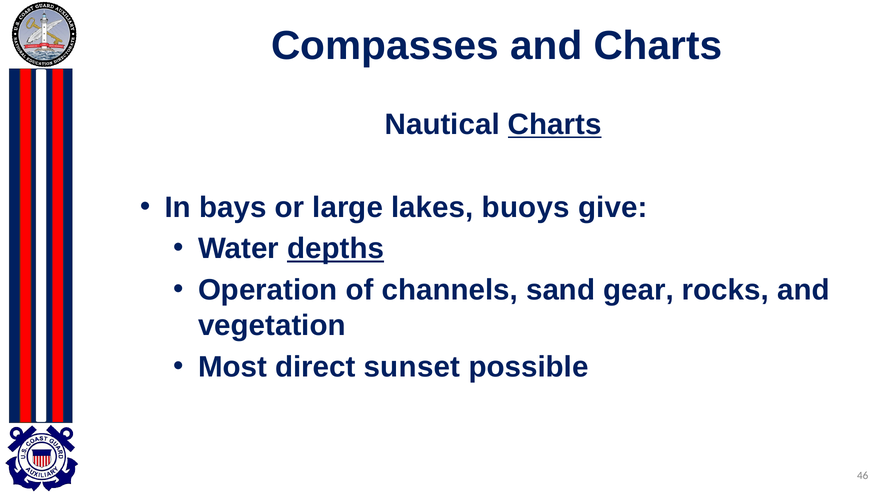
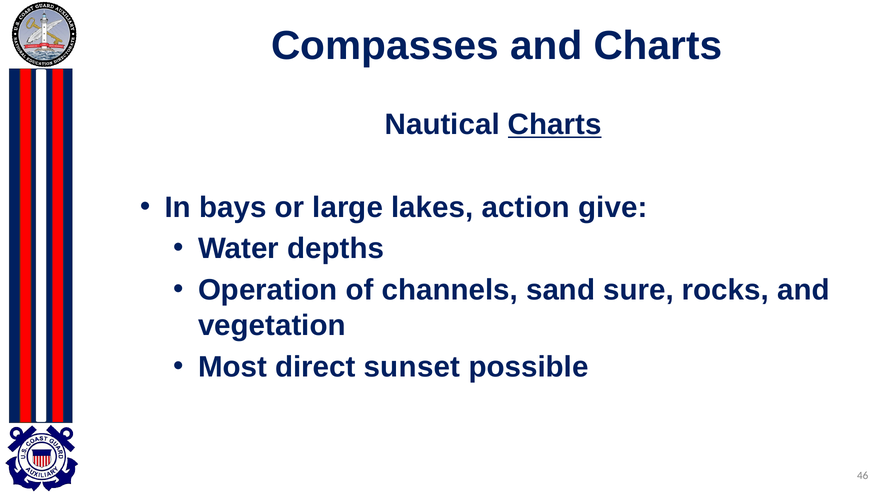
buoys: buoys -> action (526, 208)
depths underline: present -> none (336, 249)
gear: gear -> sure (638, 290)
